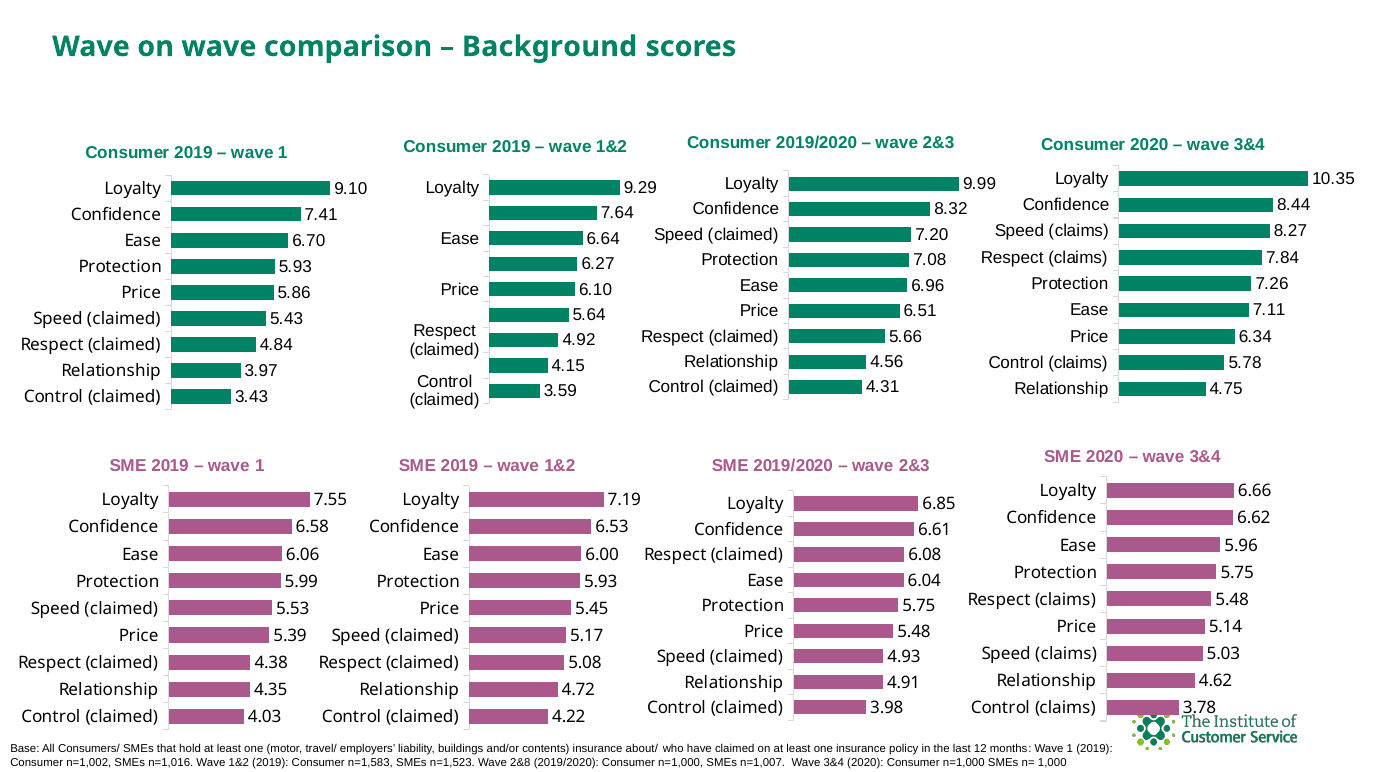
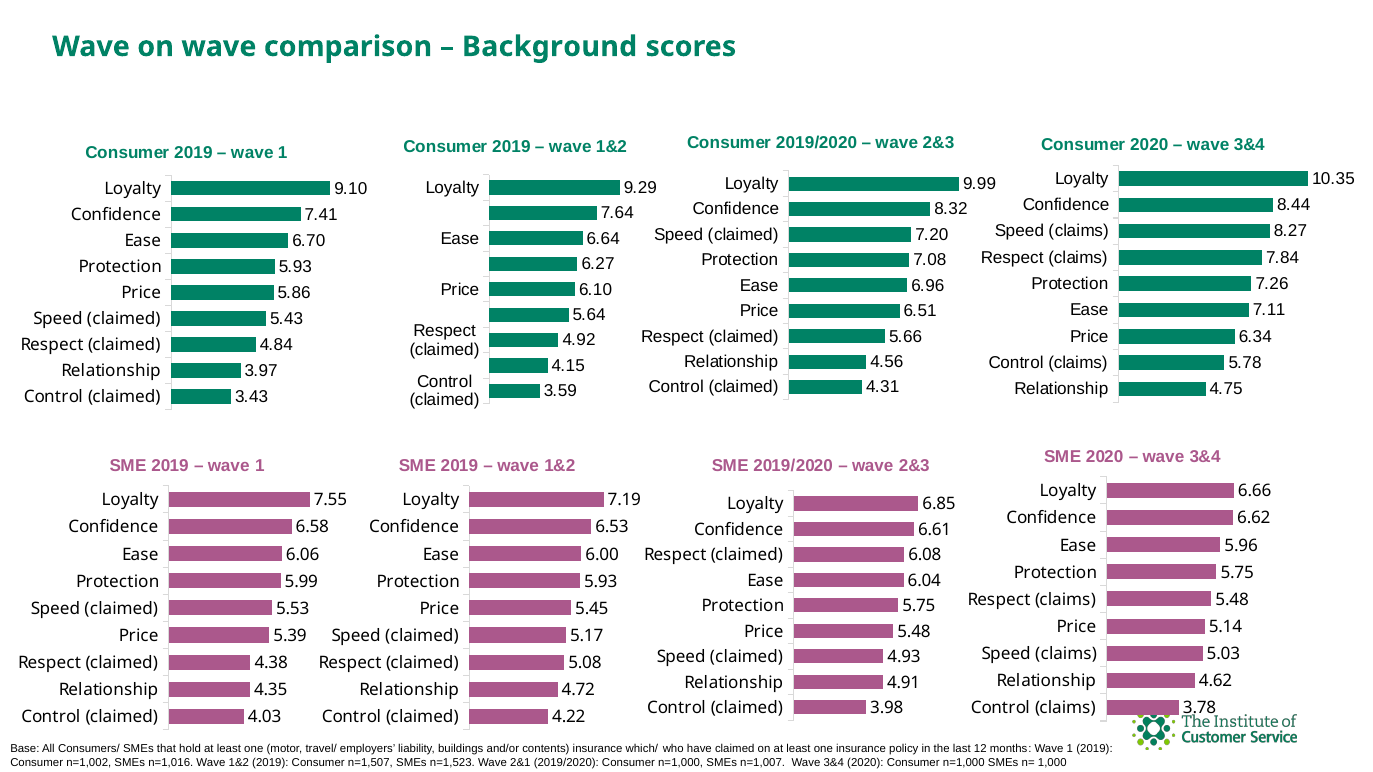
about/: about/ -> which/ (642, 749)
n=1,583: n=1,583 -> n=1,507 (370, 763)
2&8: 2&8 -> 2&1 (520, 763)
